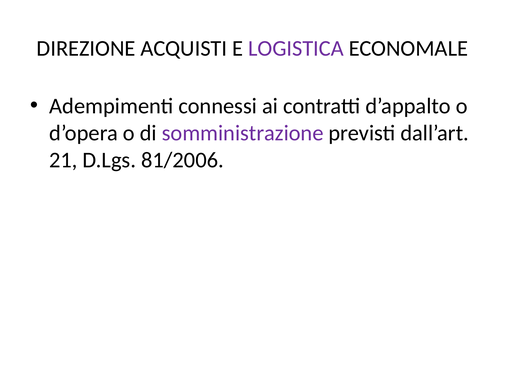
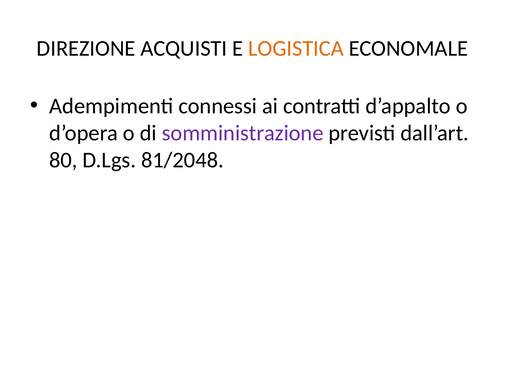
LOGISTICA colour: purple -> orange (296, 48)
21: 21 -> 80 (63, 160)
81/2006: 81/2006 -> 81/2048 (182, 160)
